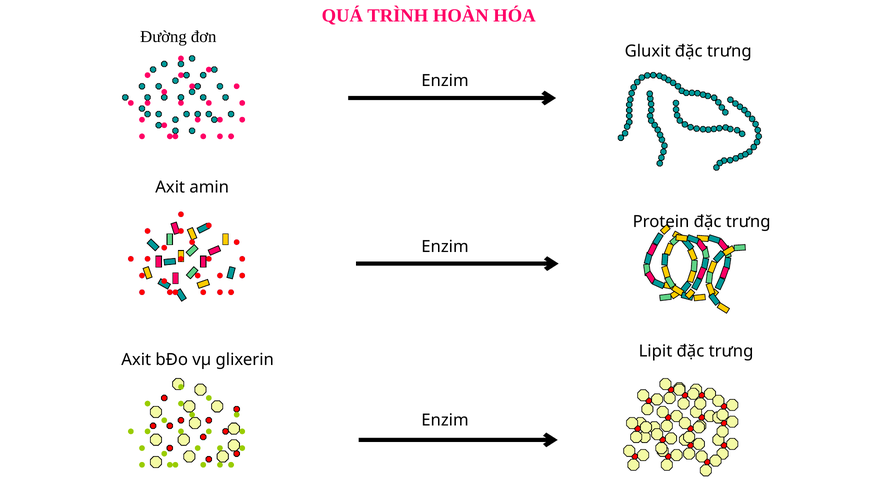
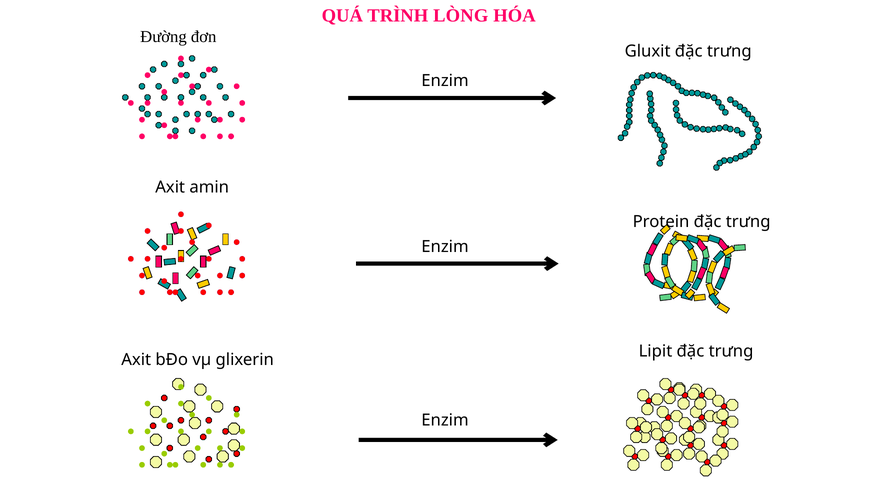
HOÀN: HOÀN -> LÒNG (461, 16)
